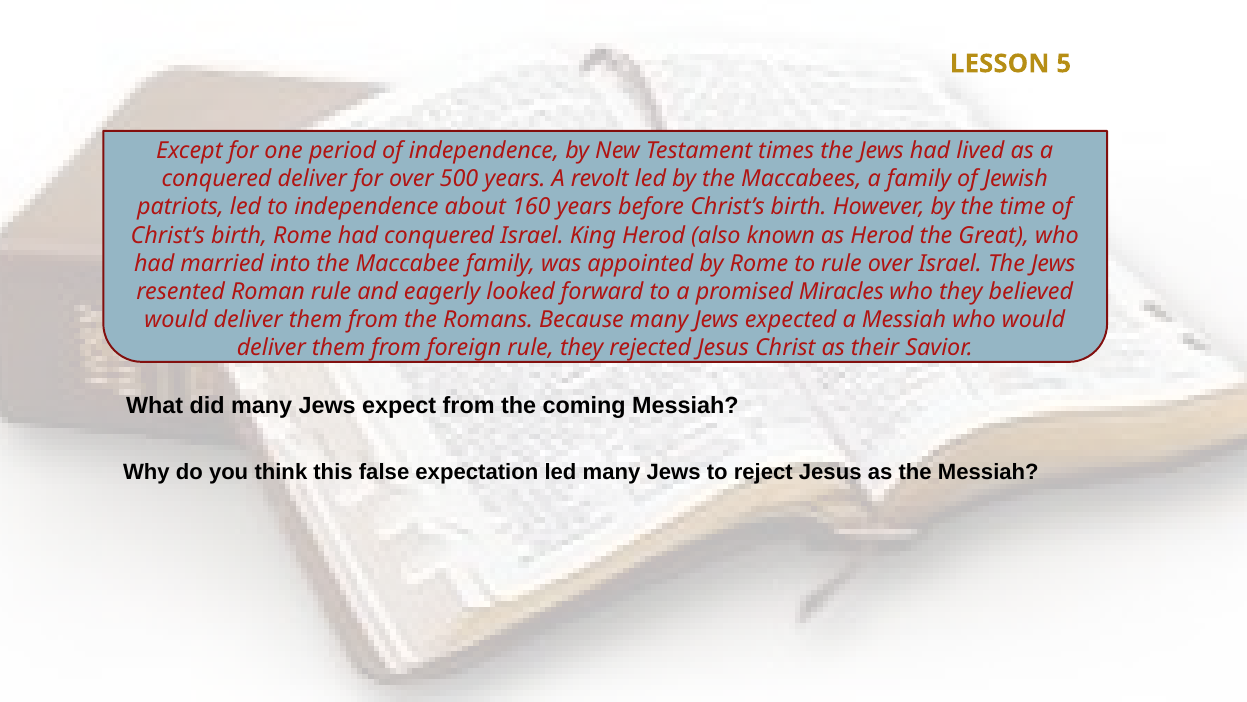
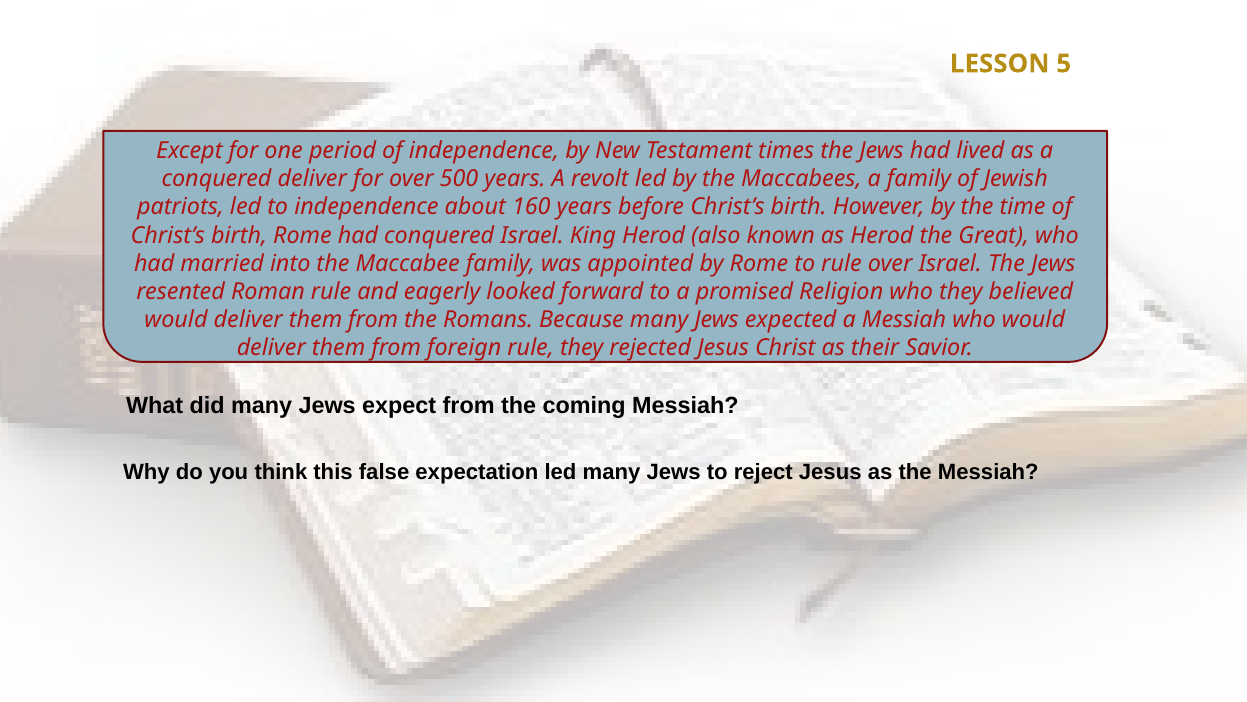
Miracles: Miracles -> Religion (841, 291)
